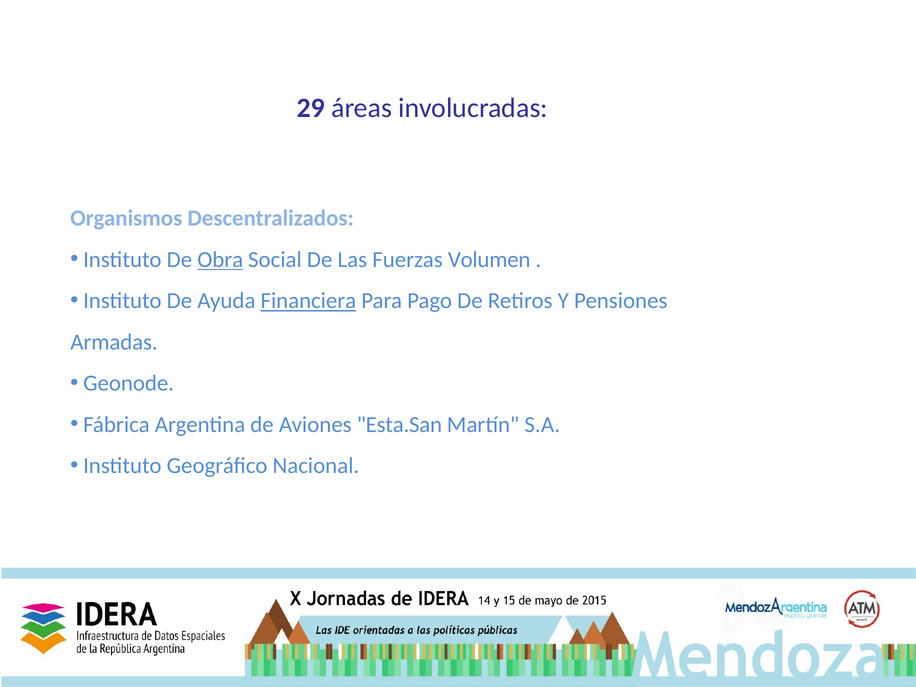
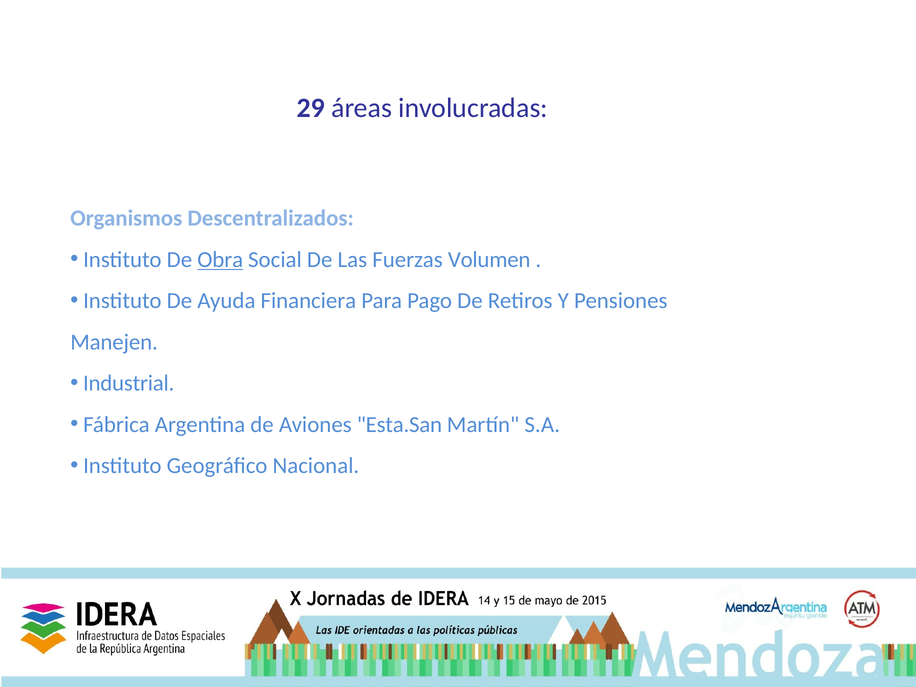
Financiera underline: present -> none (308, 301)
Armadas: Armadas -> Manejen (114, 342)
Geonode: Geonode -> Industrial (129, 383)
